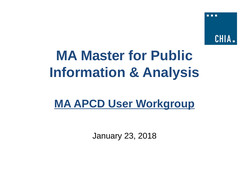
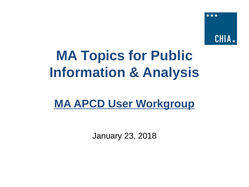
Master: Master -> Topics (103, 56)
